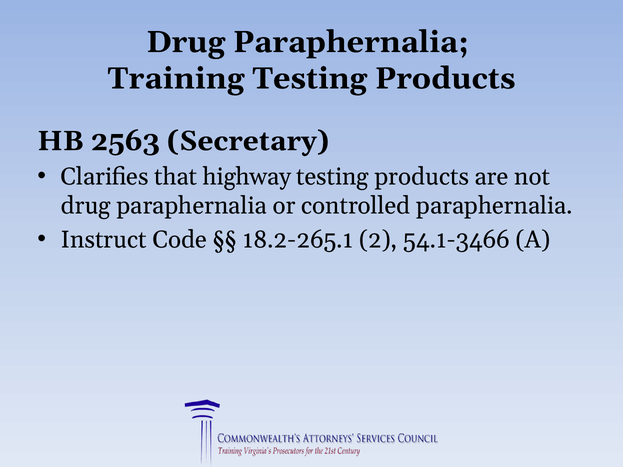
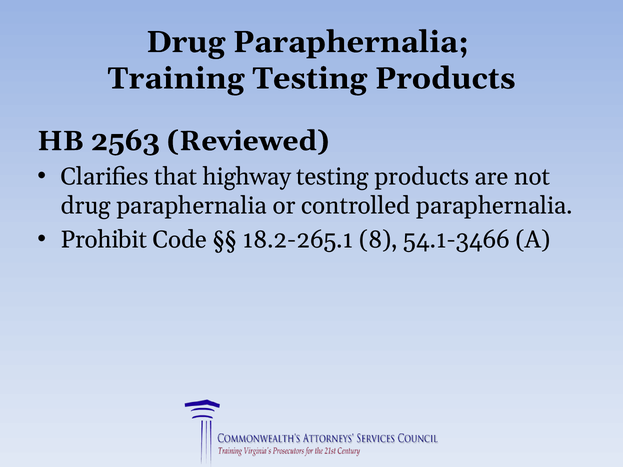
Secretary: Secretary -> Reviewed (248, 141)
Instruct: Instruct -> Prohibit (104, 240)
2: 2 -> 8 (378, 240)
